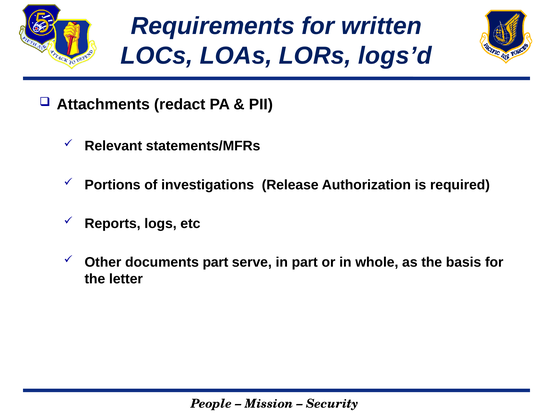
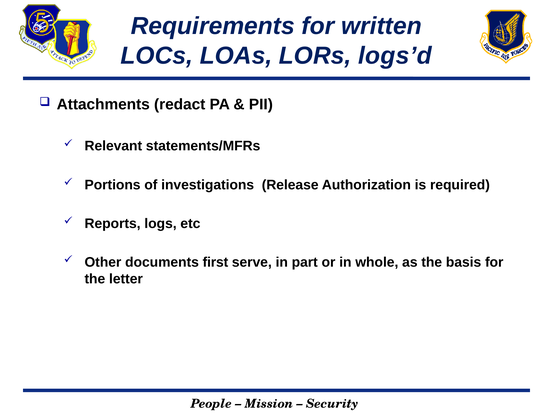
documents part: part -> first (215, 262)
